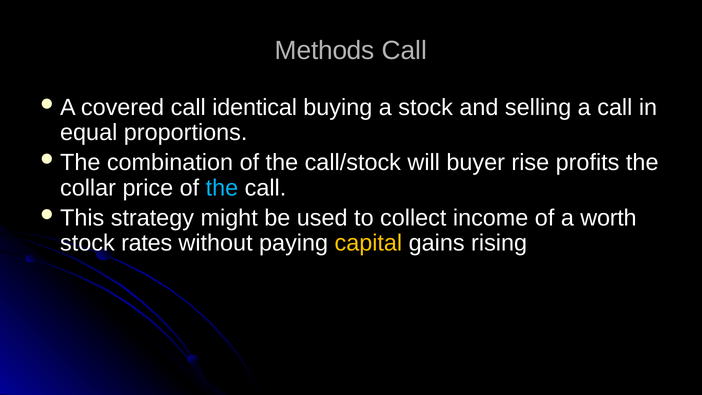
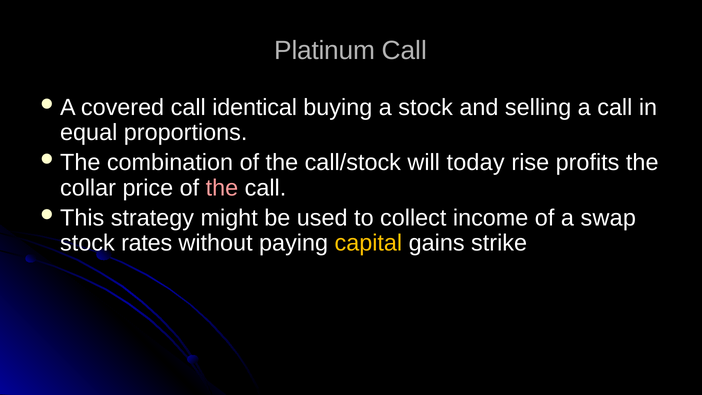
Methods: Methods -> Platinum (325, 51)
buyer: buyer -> today (476, 163)
the colour: light blue -> pink (222, 188)
worth: worth -> swap (608, 218)
rising: rising -> strike (499, 243)
